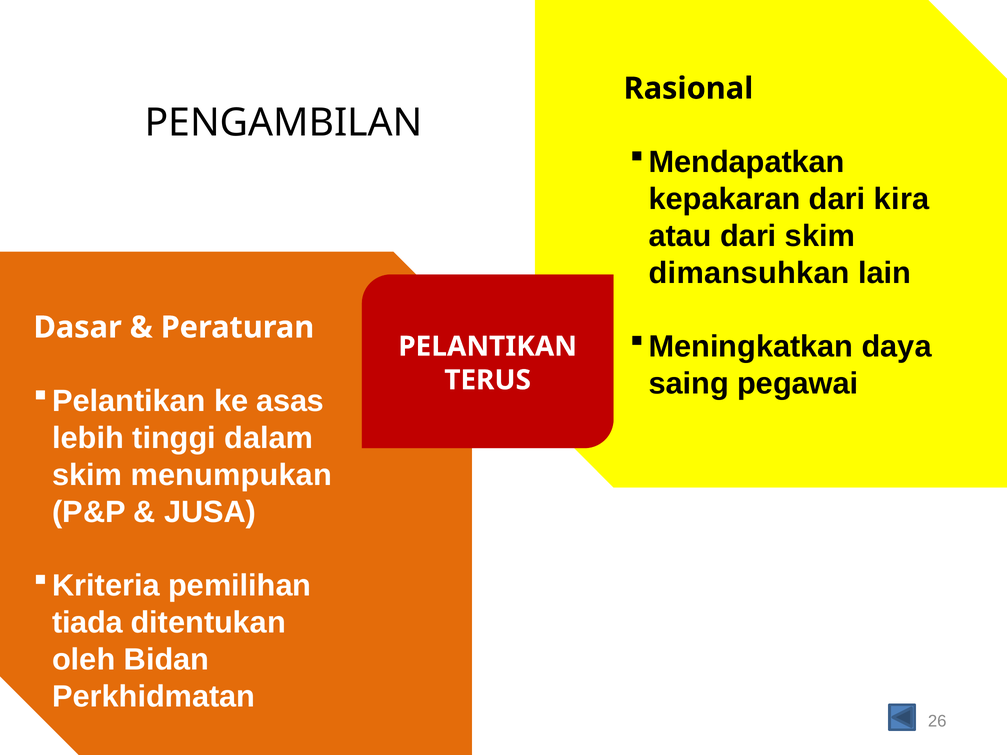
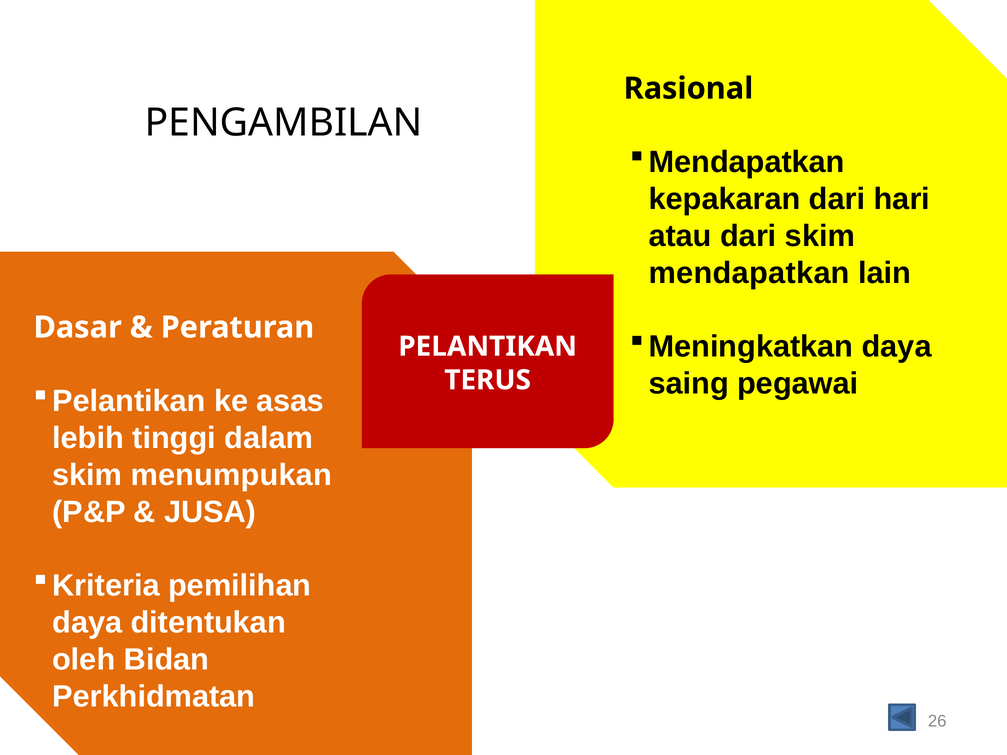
kira: kira -> hari (902, 199)
dimansuhkan: dimansuhkan -> mendapatkan (749, 273)
tiada: tiada -> daya (87, 623)
